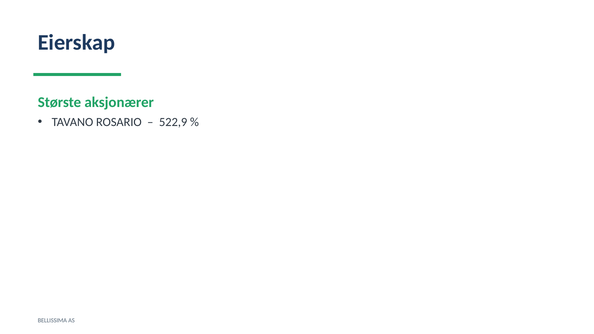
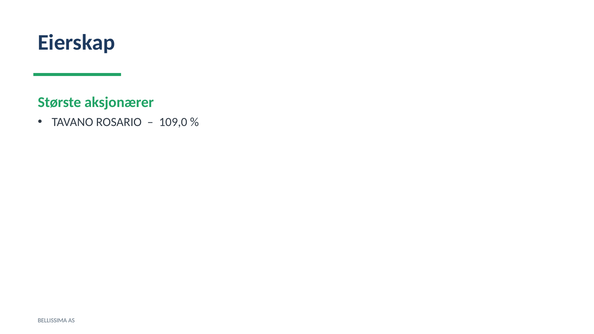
522,9: 522,9 -> 109,0 (173, 122)
